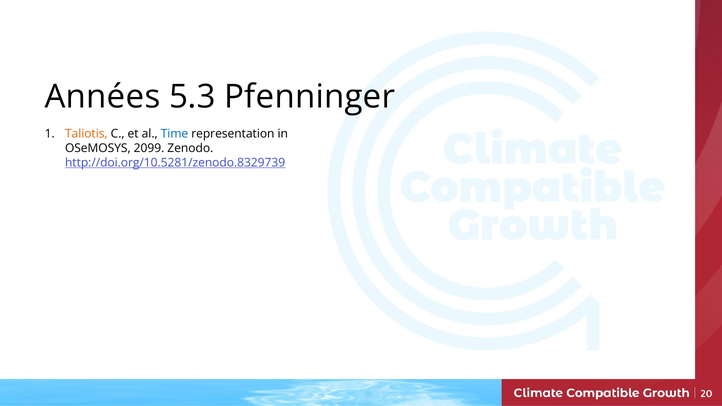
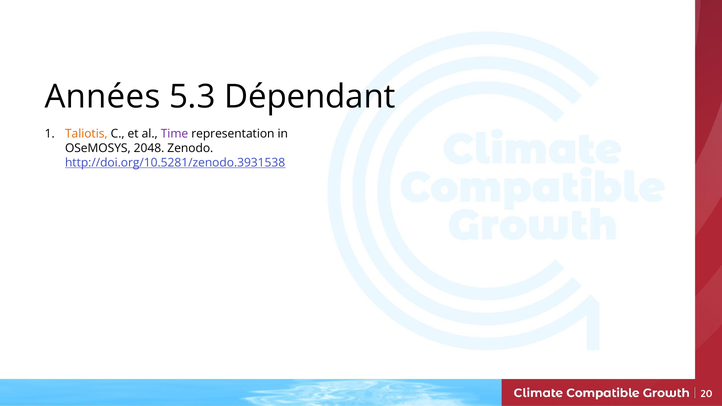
Pfenninger: Pfenninger -> Dépendant (310, 97)
Time colour: blue -> purple (174, 134)
2099: 2099 -> 2048 (149, 148)
http://doi.org/10.5281/zenodo.8329739: http://doi.org/10.5281/zenodo.8329739 -> http://doi.org/10.5281/zenodo.3931538 (175, 163)
